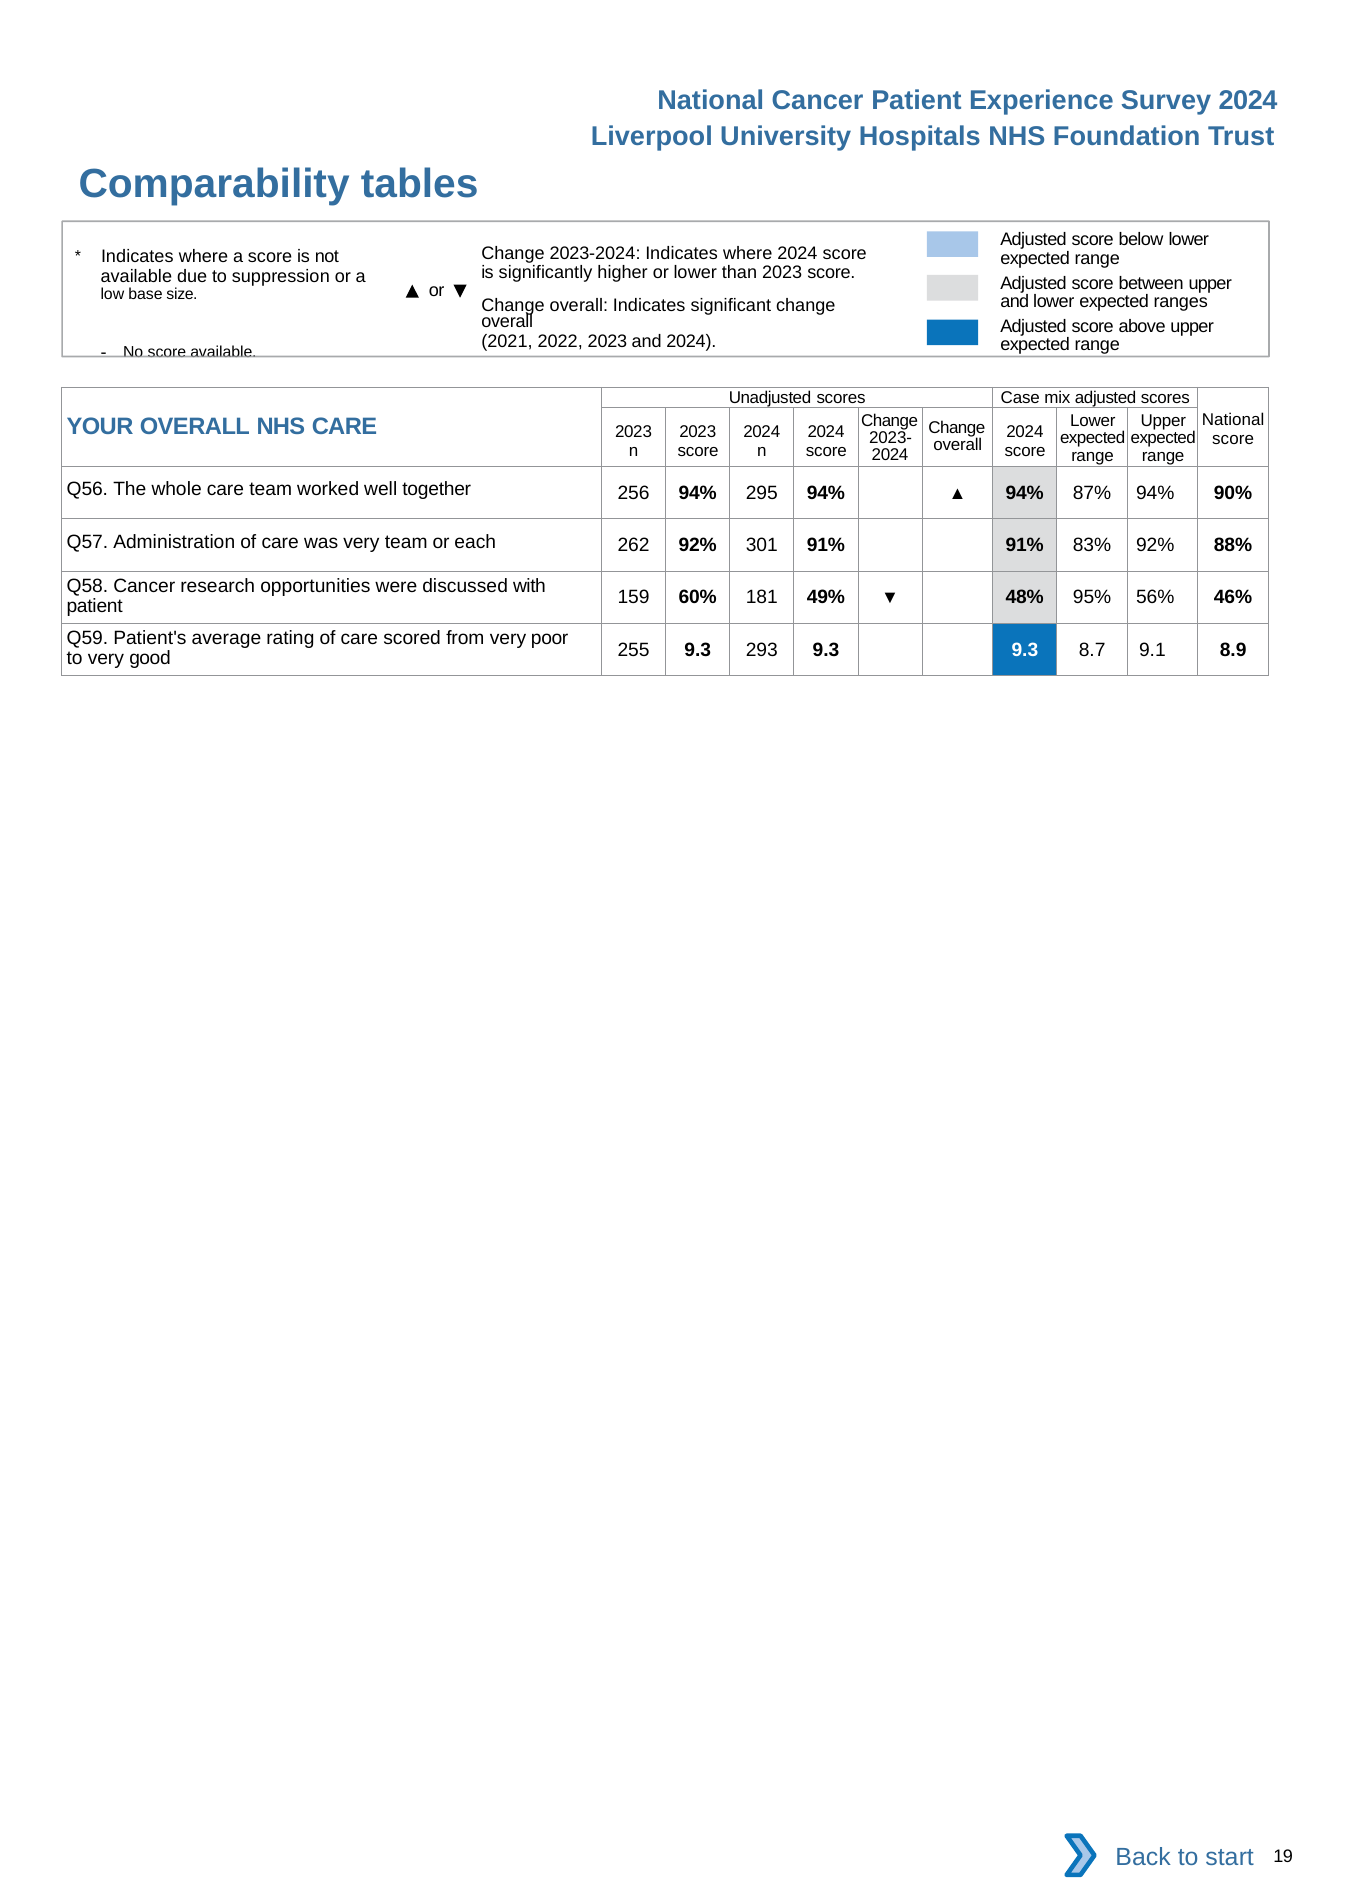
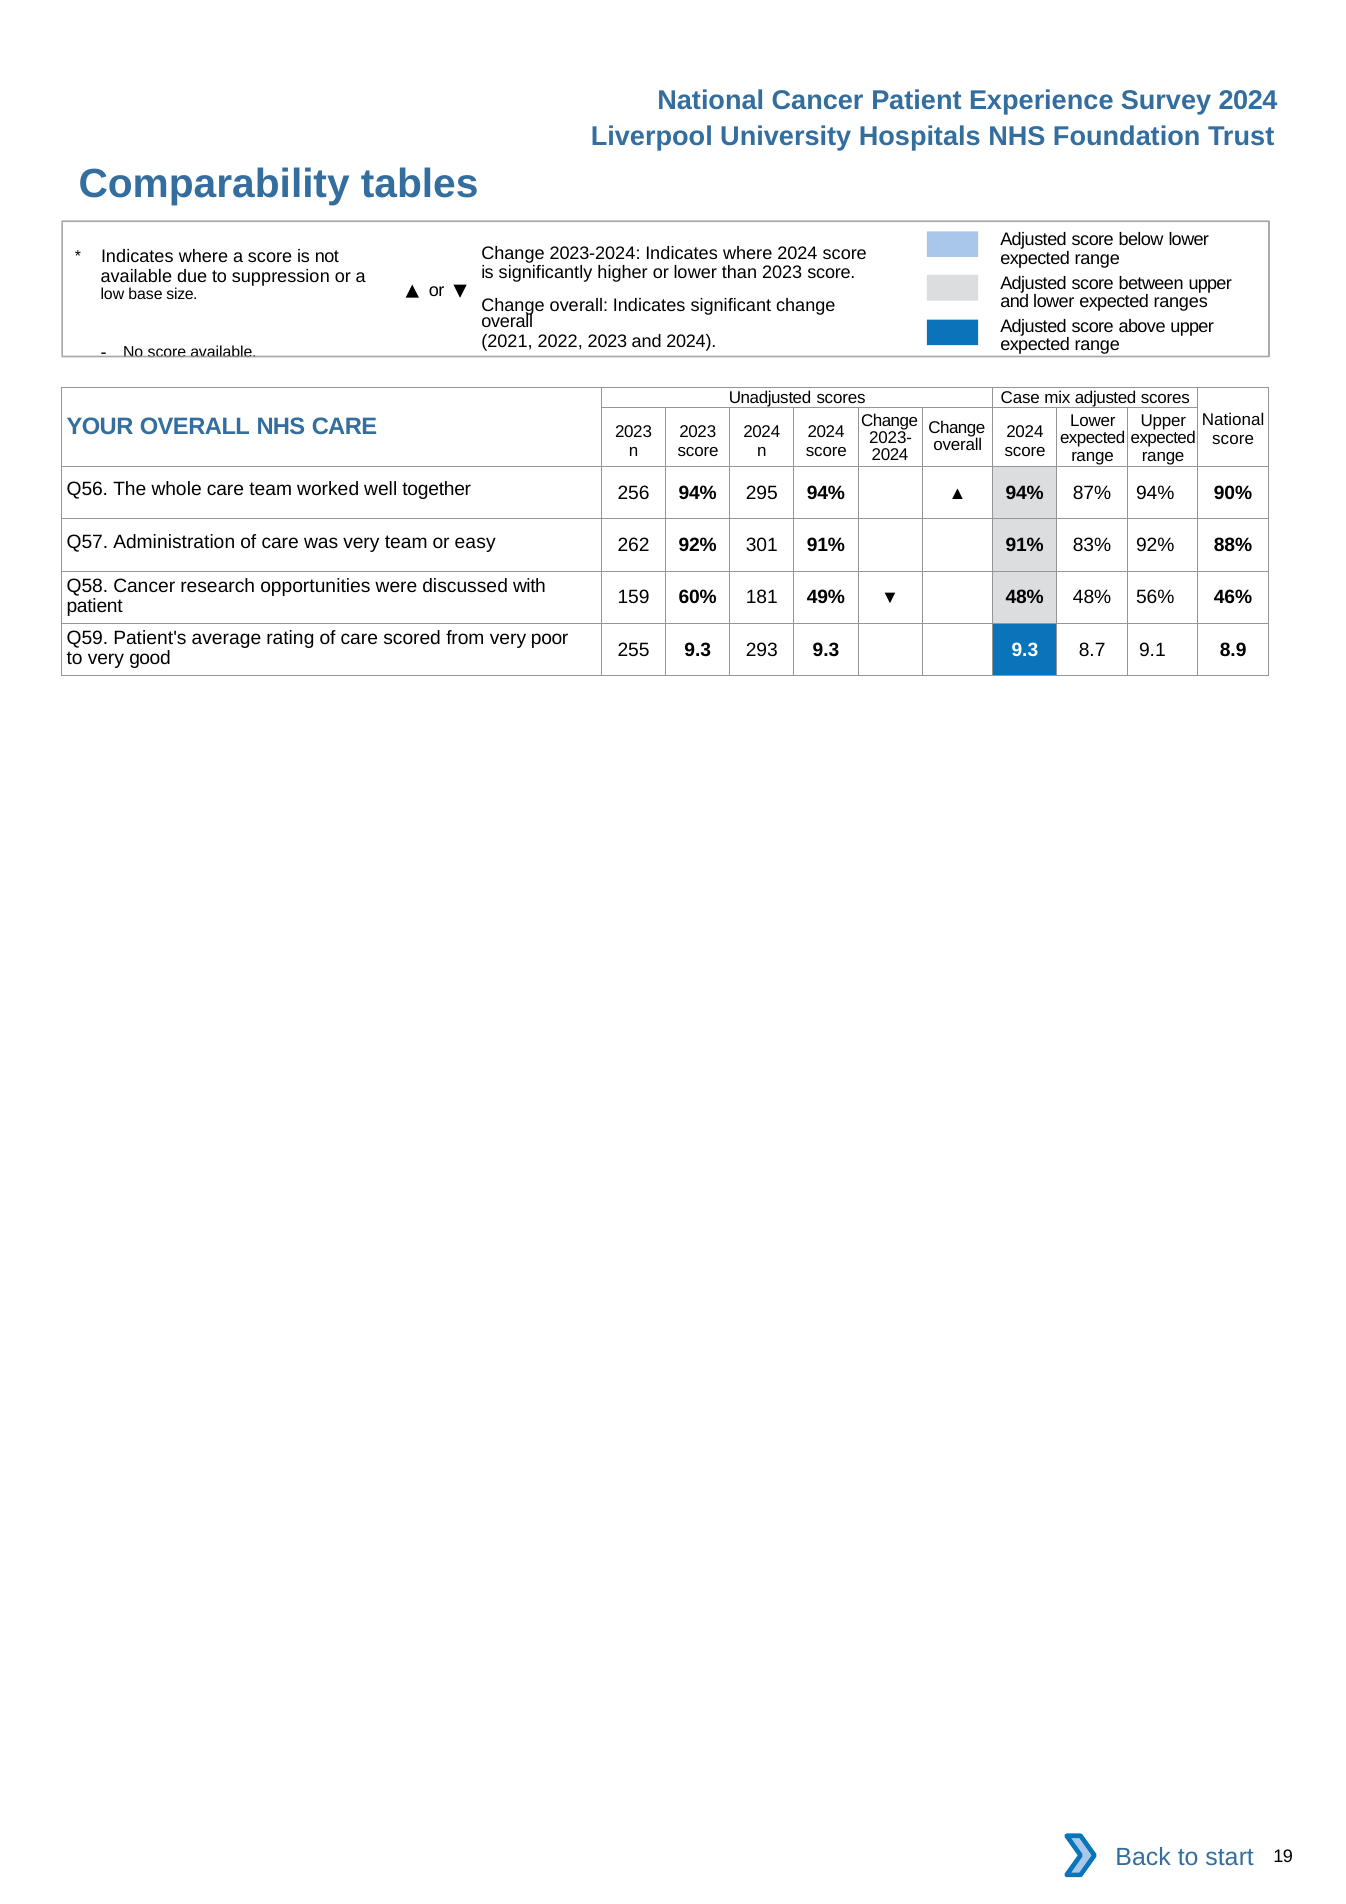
each: each -> easy (475, 542)
48% 95%: 95% -> 48% (1092, 598)
